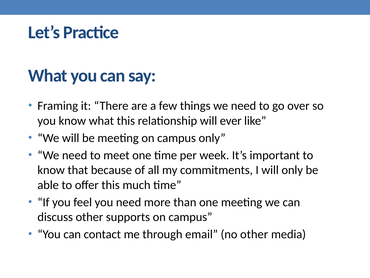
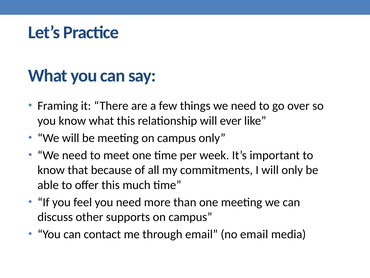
no other: other -> email (254, 234)
